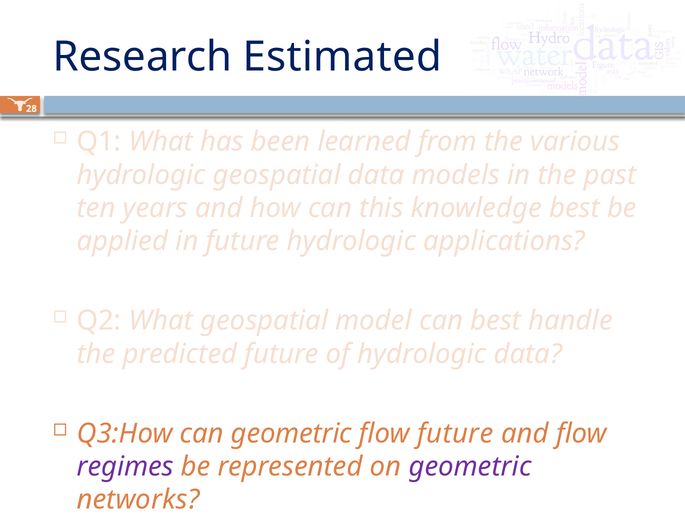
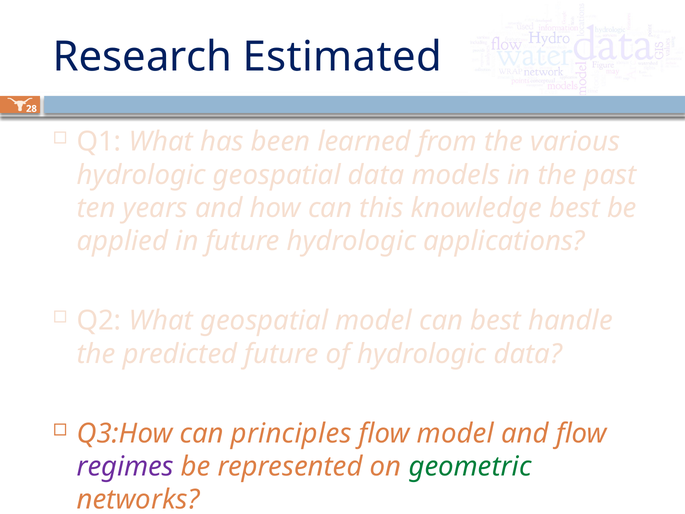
can geometric: geometric -> principles (291, 433)
flow future: future -> model (455, 433)
geometric colour: purple -> green (470, 466)
